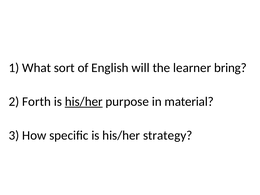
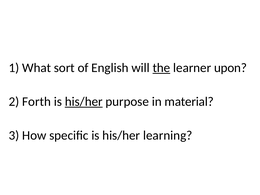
the underline: none -> present (161, 68)
bring: bring -> upon (230, 68)
strategy: strategy -> learning (168, 135)
